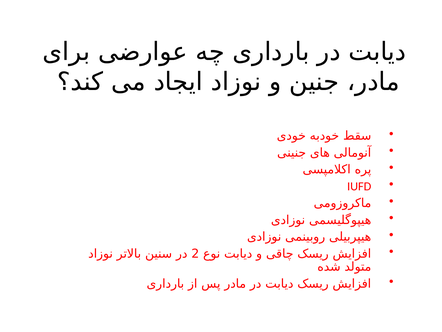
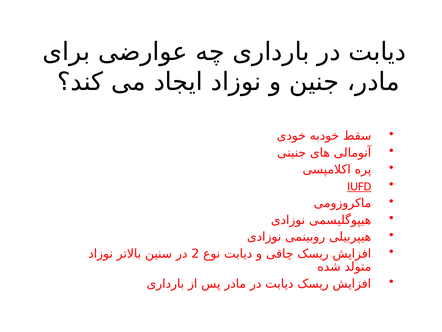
IUFD underline: none -> present (359, 186)
